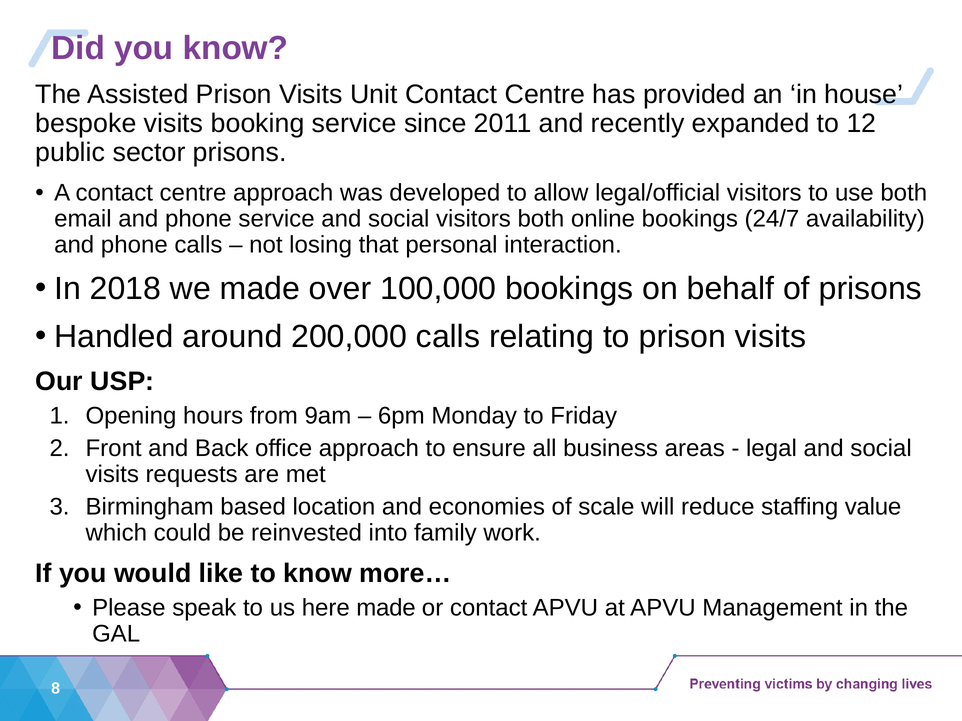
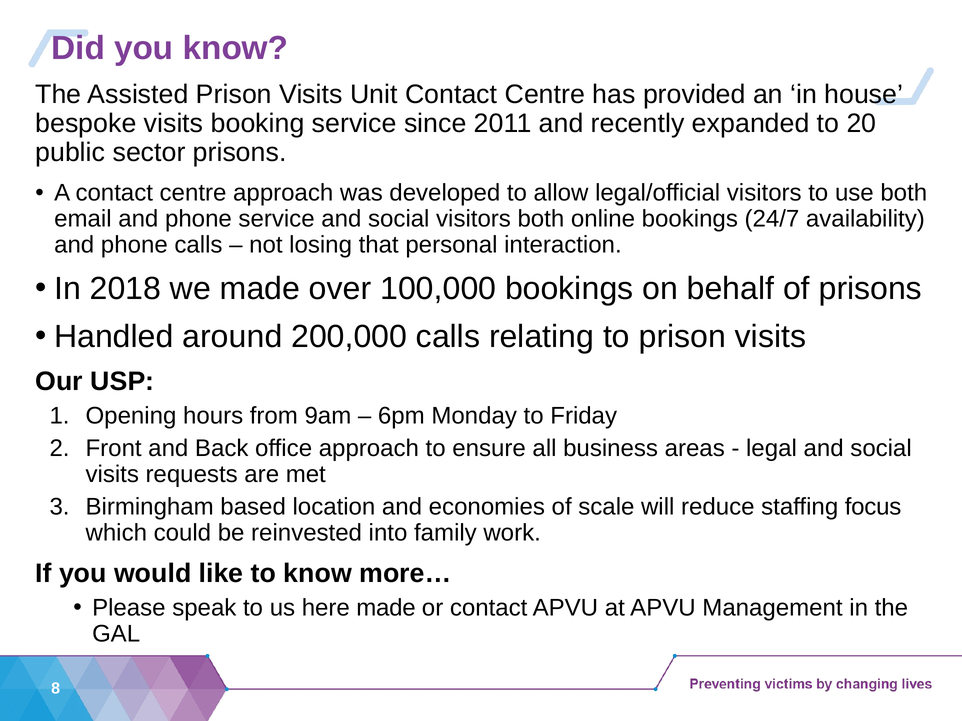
12: 12 -> 20 (861, 124)
value: value -> focus (873, 507)
